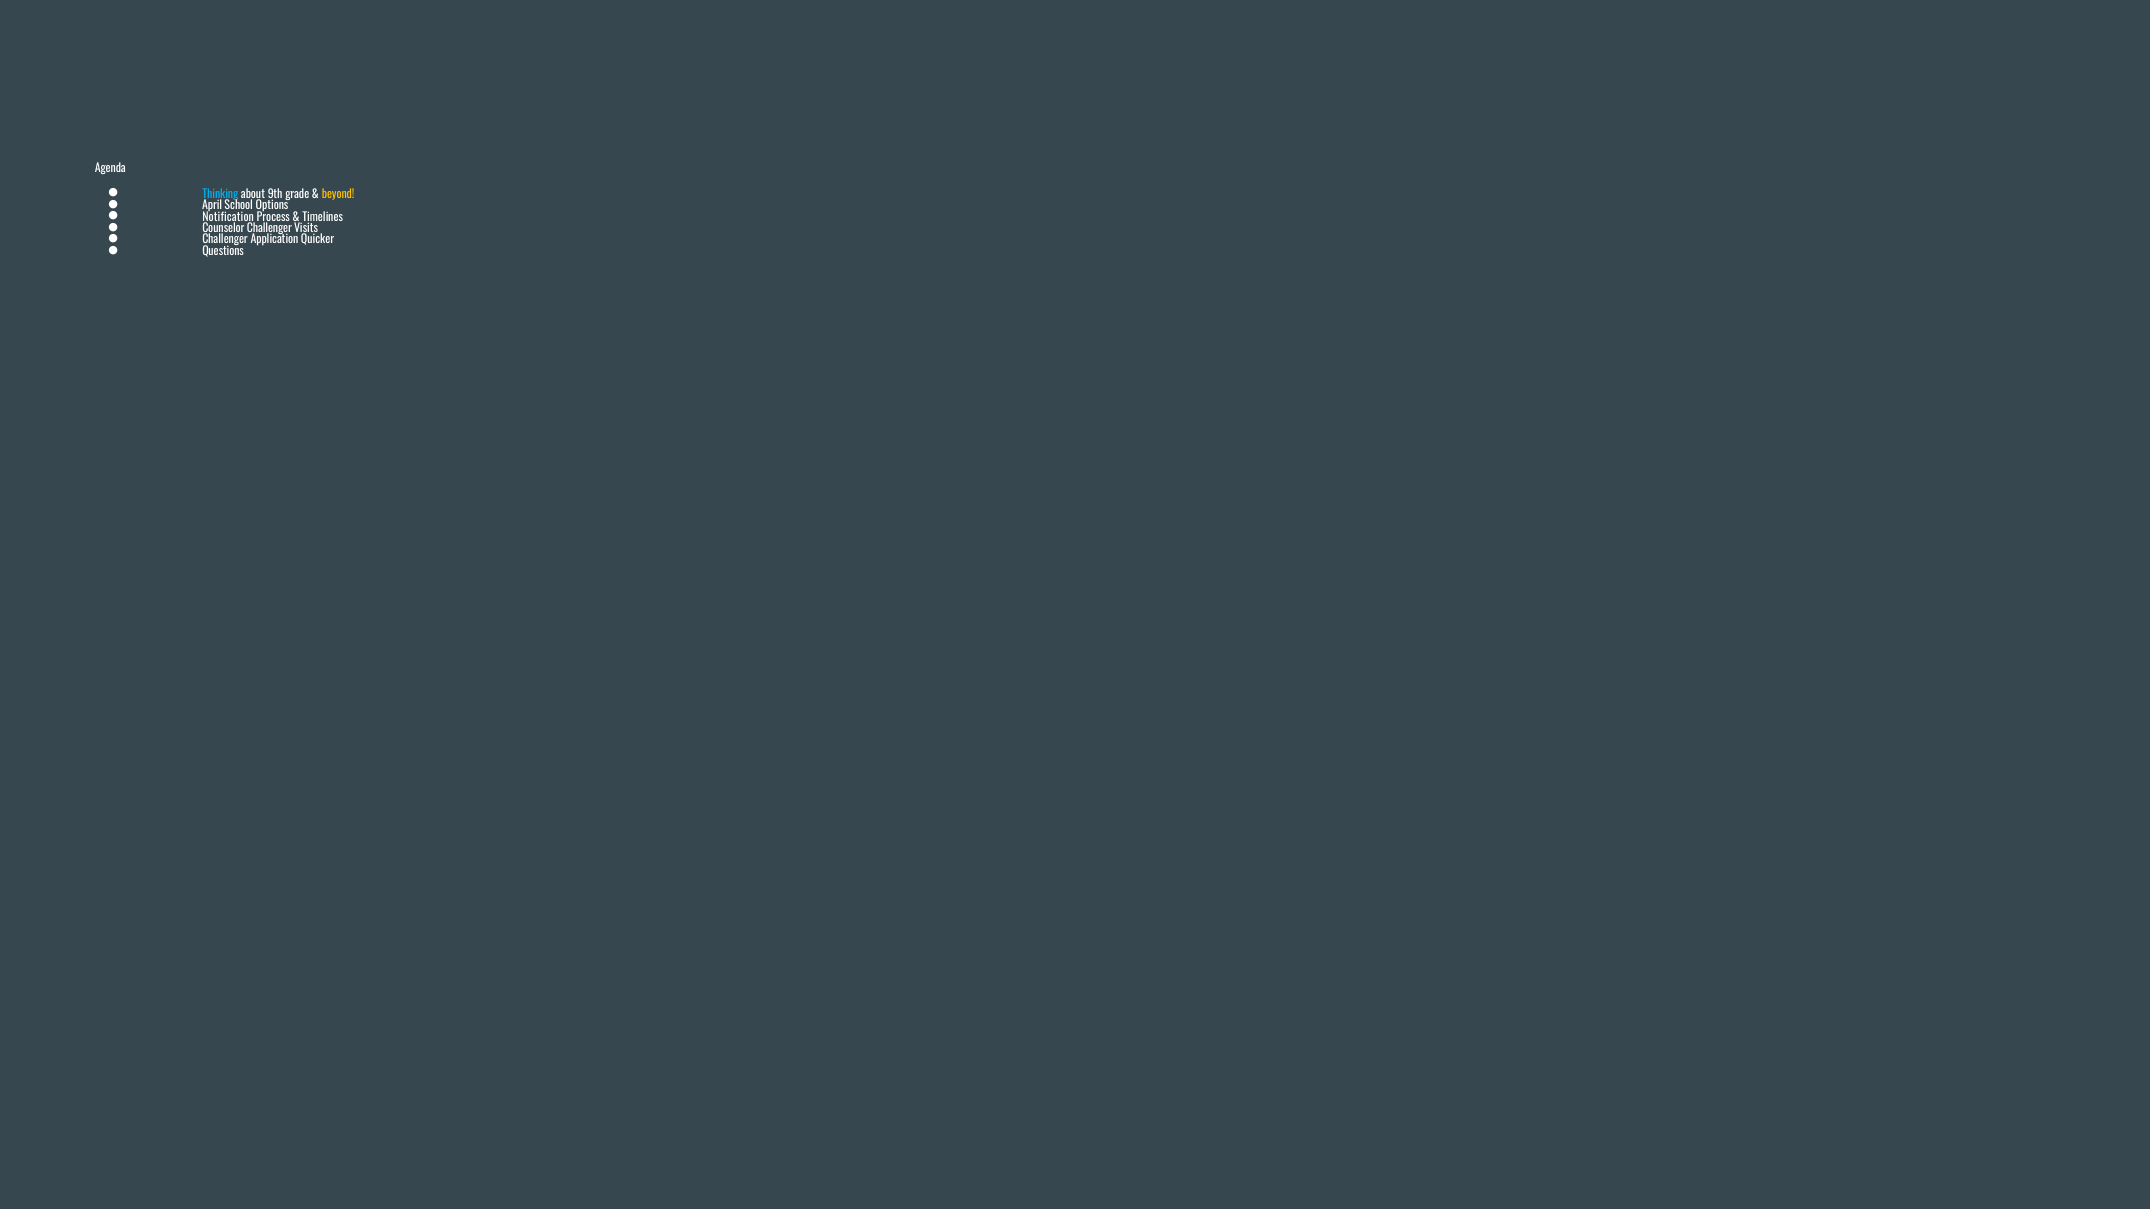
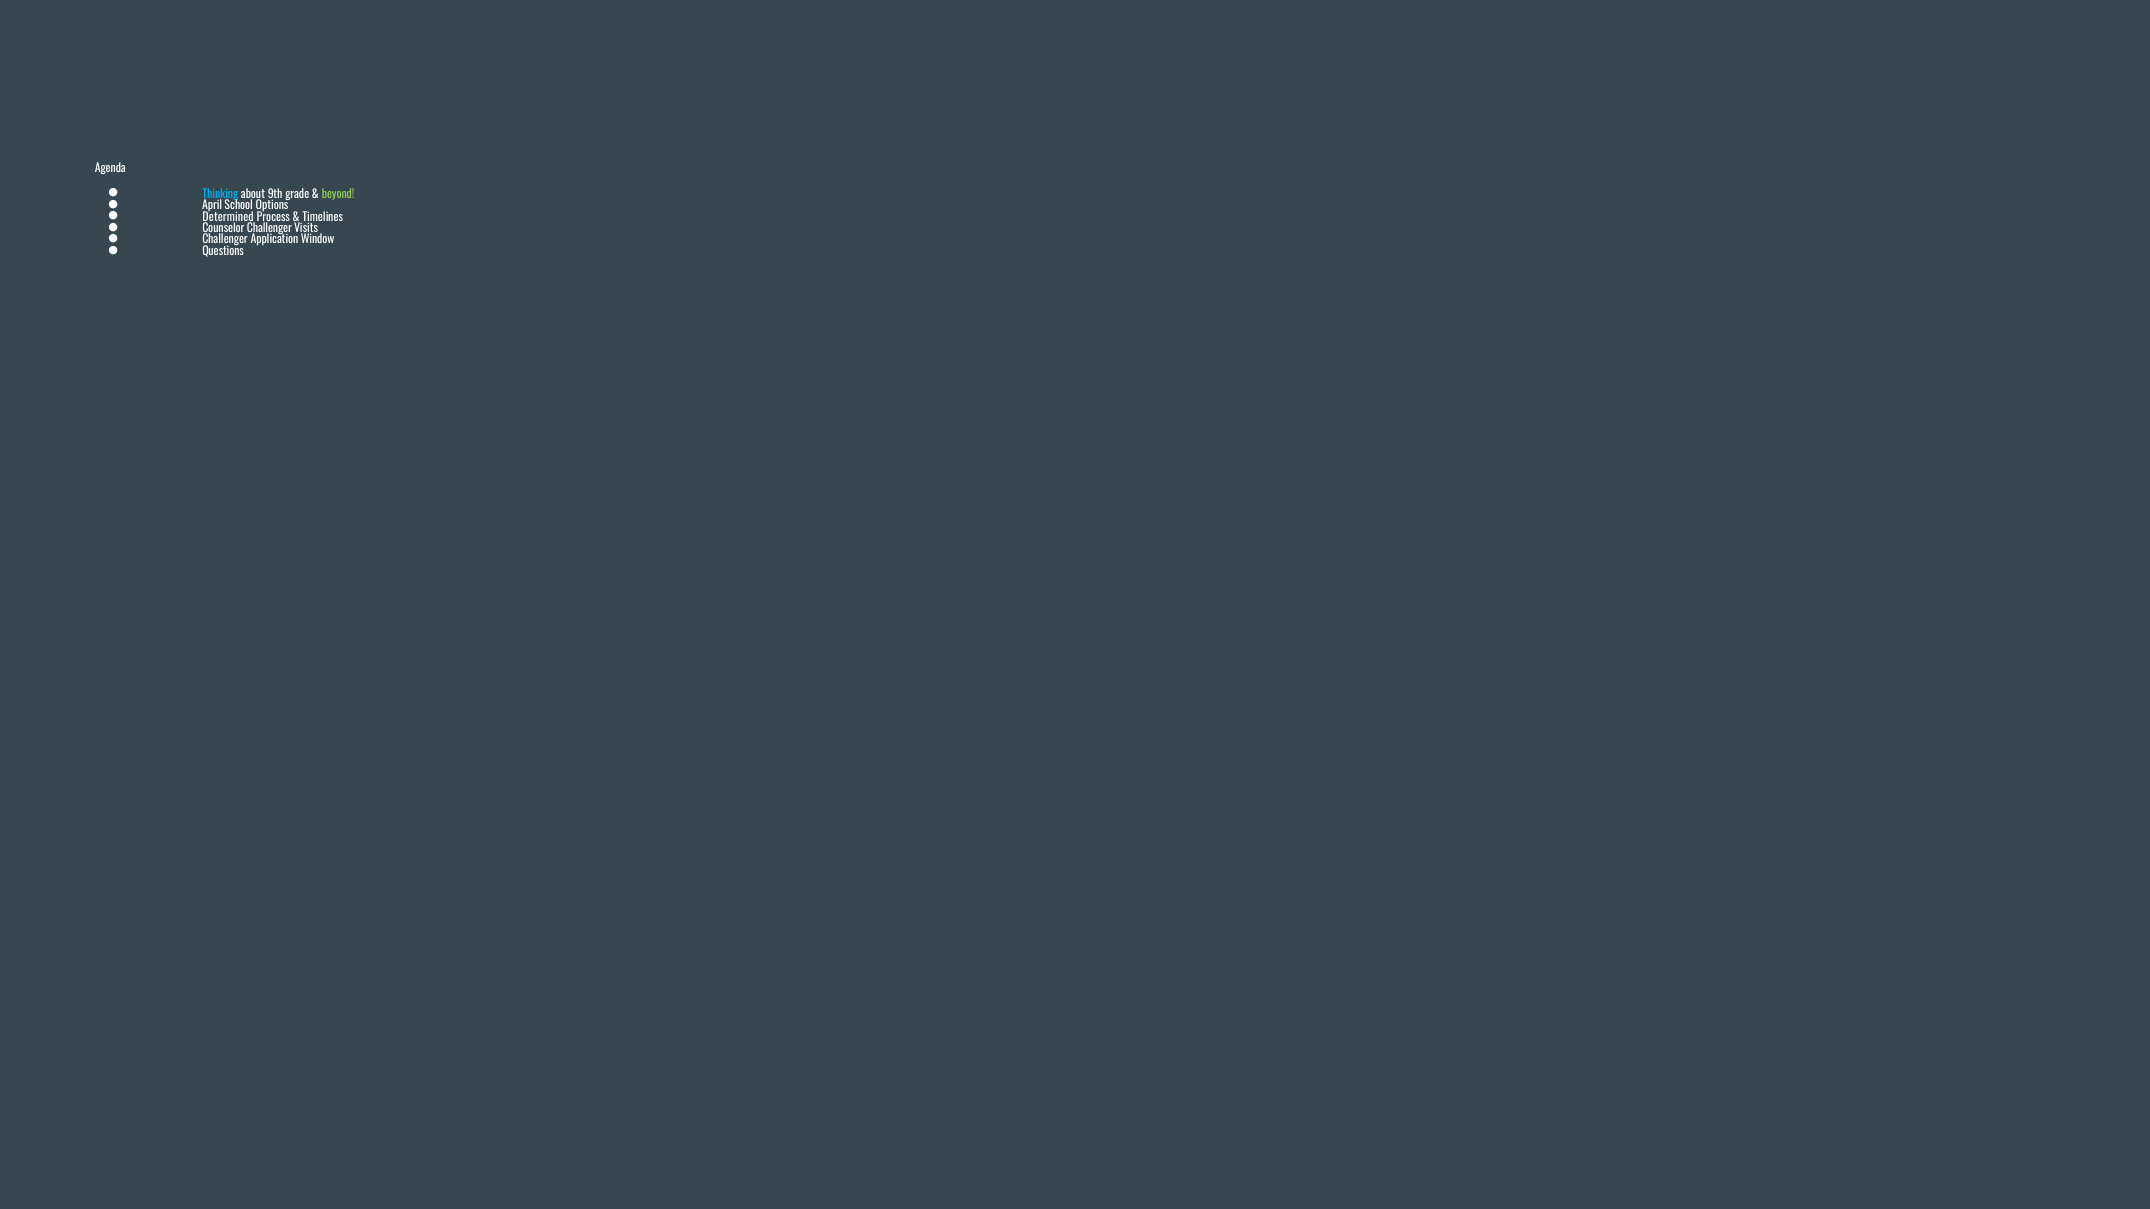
beyond colour: yellow -> light green (338, 194)
Notification: Notification -> Determined (228, 217)
Quicker: Quicker -> Window (318, 240)
